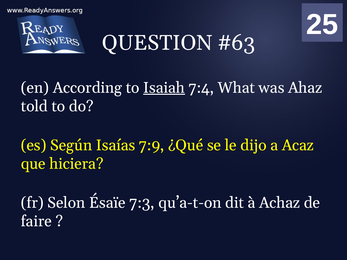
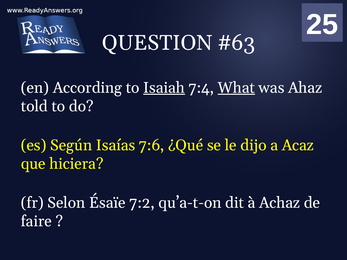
What underline: none -> present (236, 88)
7:9: 7:9 -> 7:6 (152, 145)
7:3: 7:3 -> 7:2 (142, 203)
